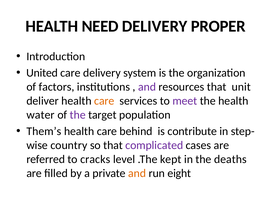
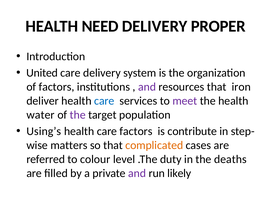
unit: unit -> iron (241, 87)
care colour: orange -> blue (104, 101)
Them’s: Them’s -> Using’s (44, 131)
care behind: behind -> factors (136, 131)
country: country -> matters (69, 145)
complicated colour: purple -> orange (154, 145)
cracks: cracks -> colour (95, 159)
kept: kept -> duty (171, 159)
and colour: orange -> purple (137, 173)
eight: eight -> likely (179, 173)
